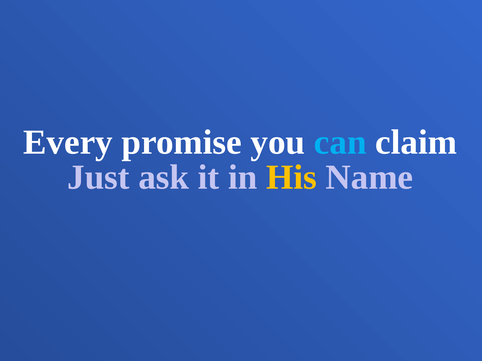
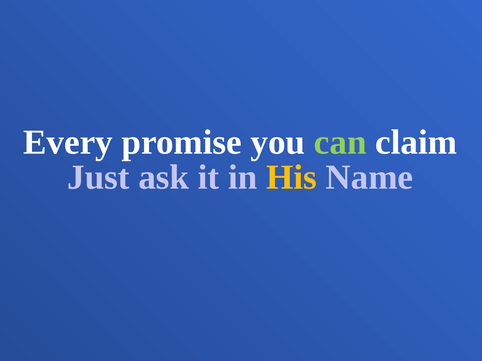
can colour: light blue -> light green (340, 142)
